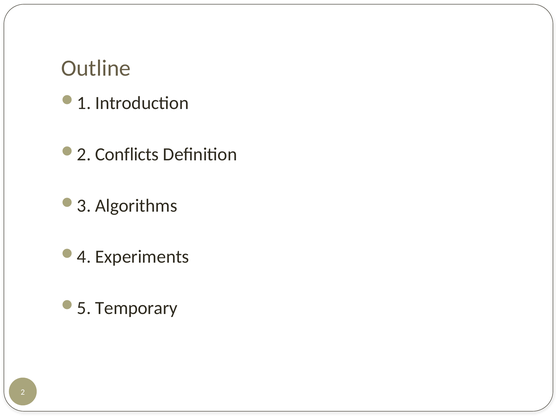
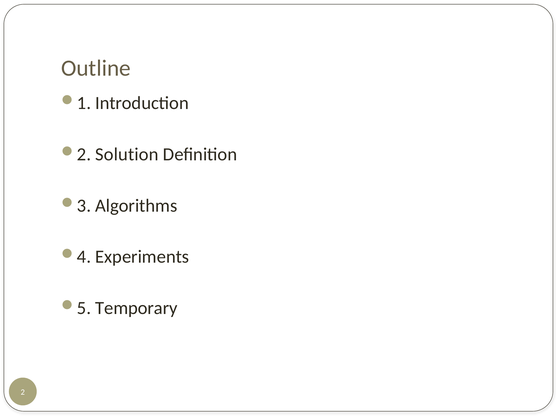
Conflicts: Conflicts -> Solution (127, 155)
